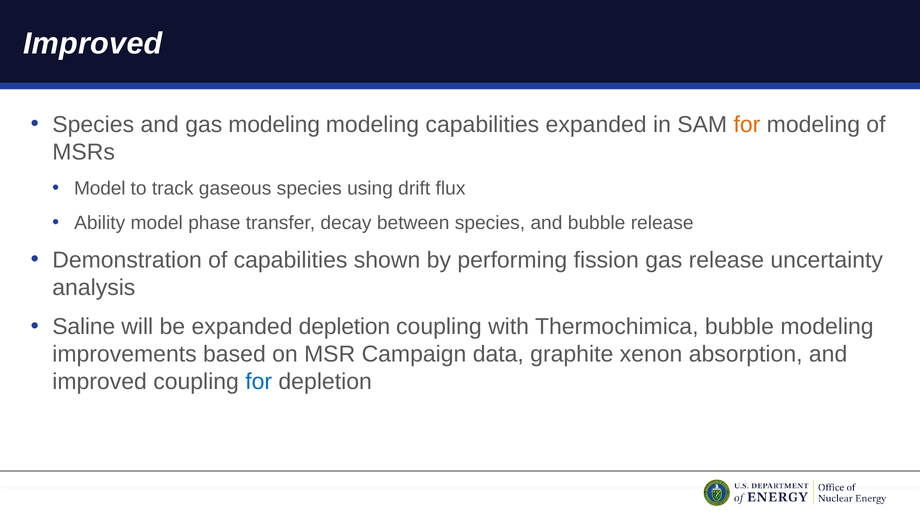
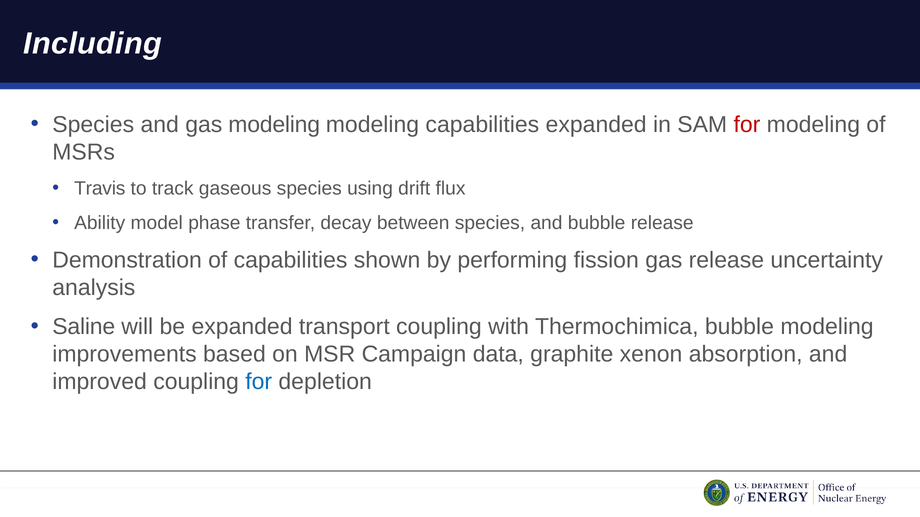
Improved: Improved -> Including (93, 44)
for colour: orange -> red (747, 125)
Model: Model -> Travis (100, 189)
expanded depletion: depletion -> transport (344, 327)
